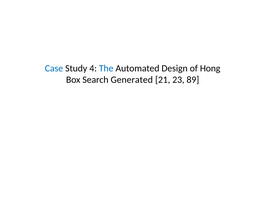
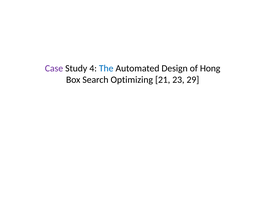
Case colour: blue -> purple (54, 68)
Generated: Generated -> Optimizing (132, 80)
89: 89 -> 29 (193, 80)
